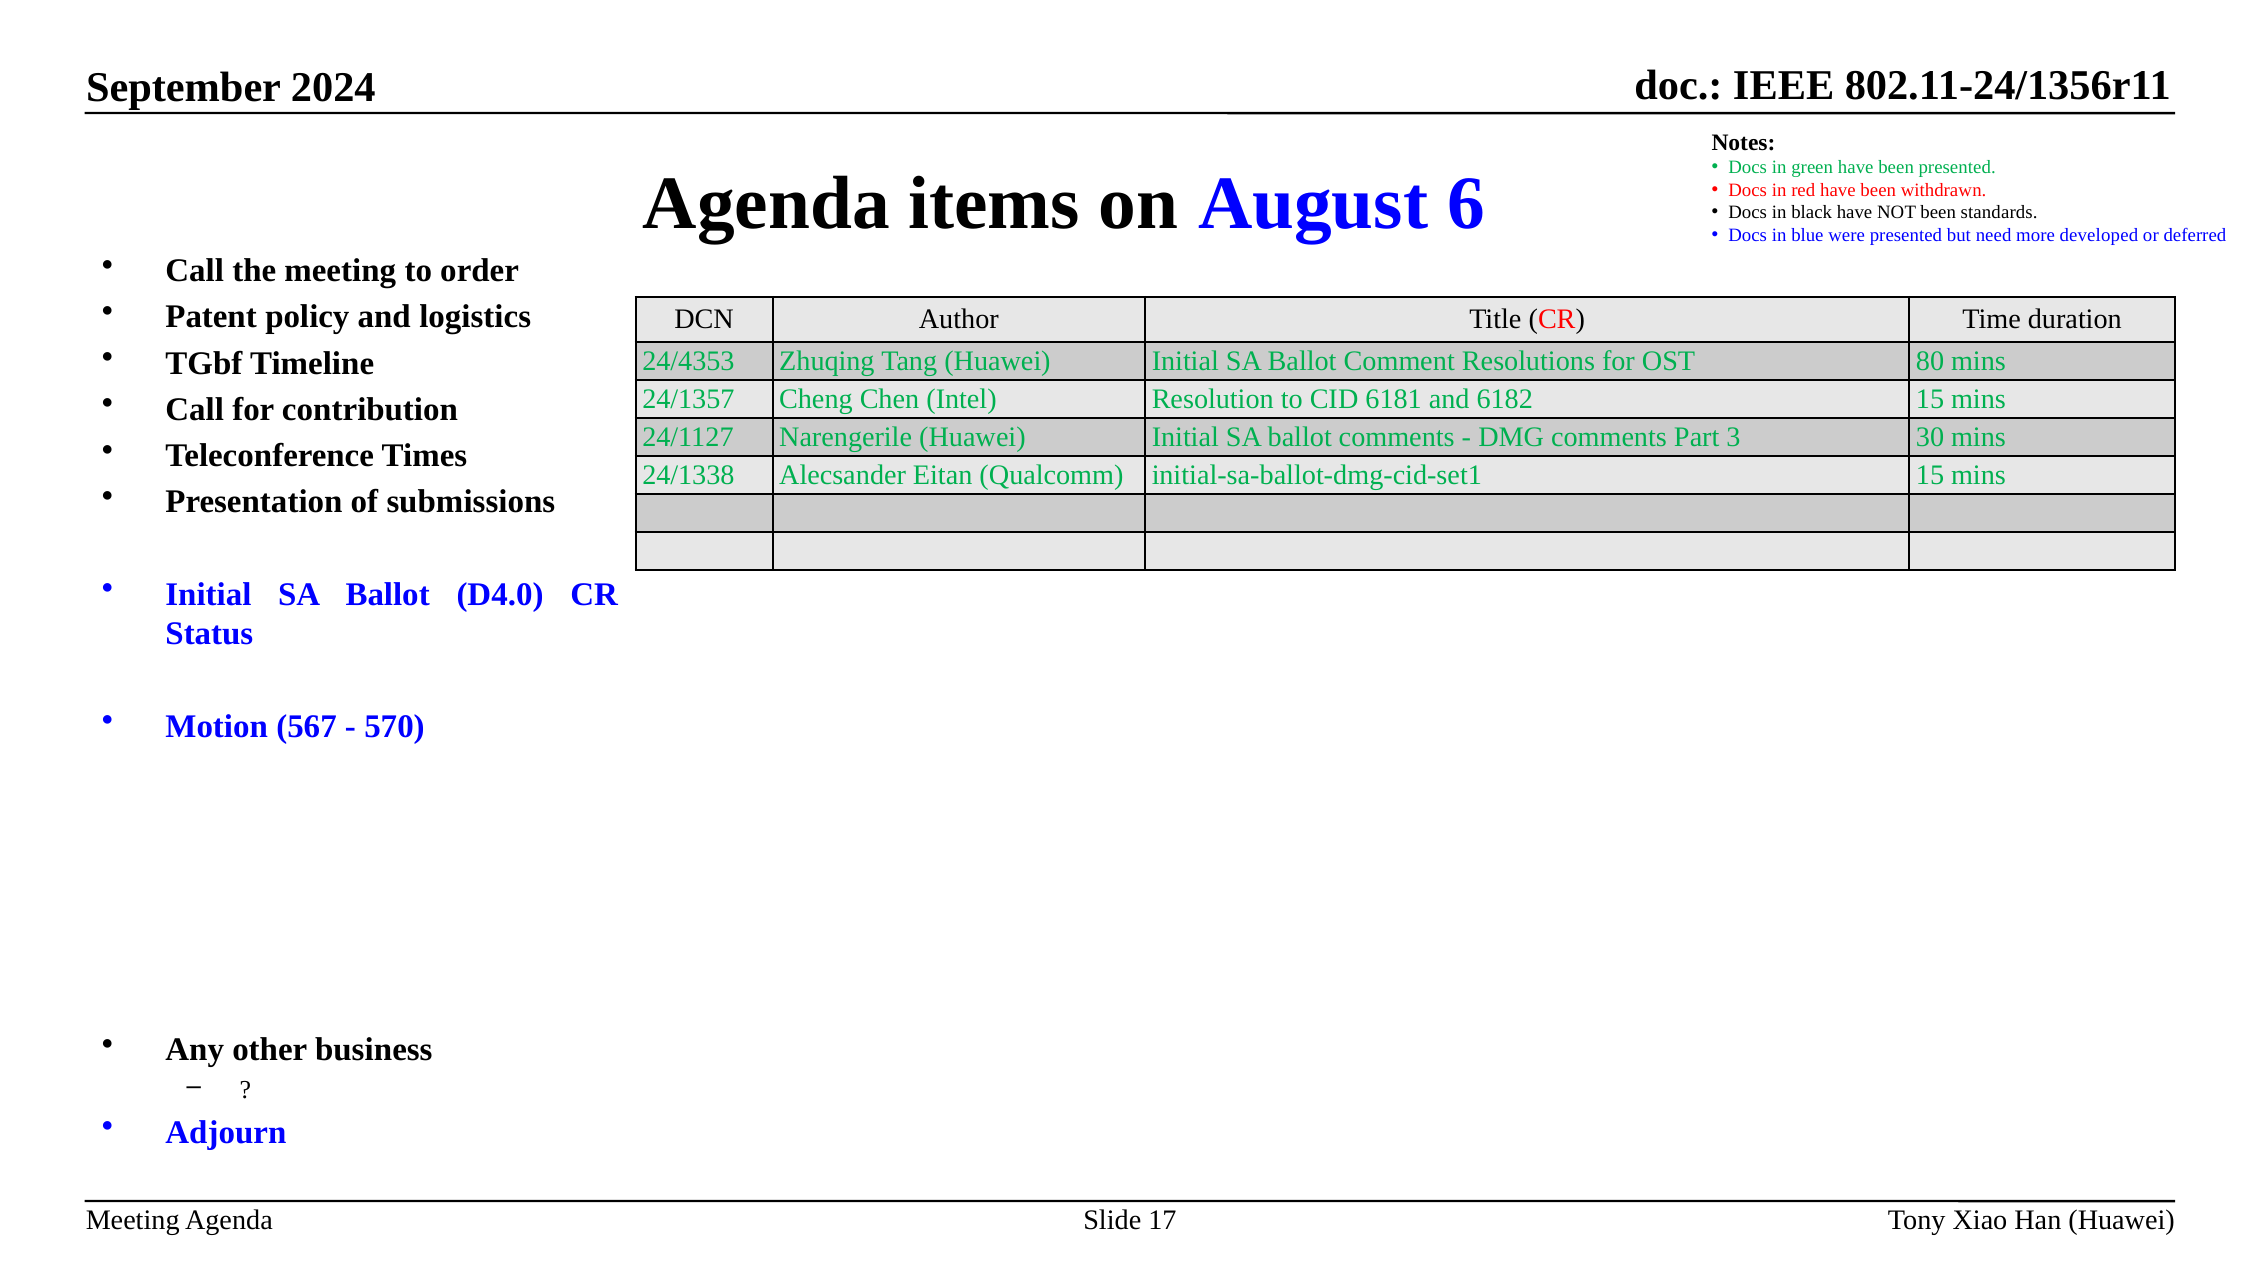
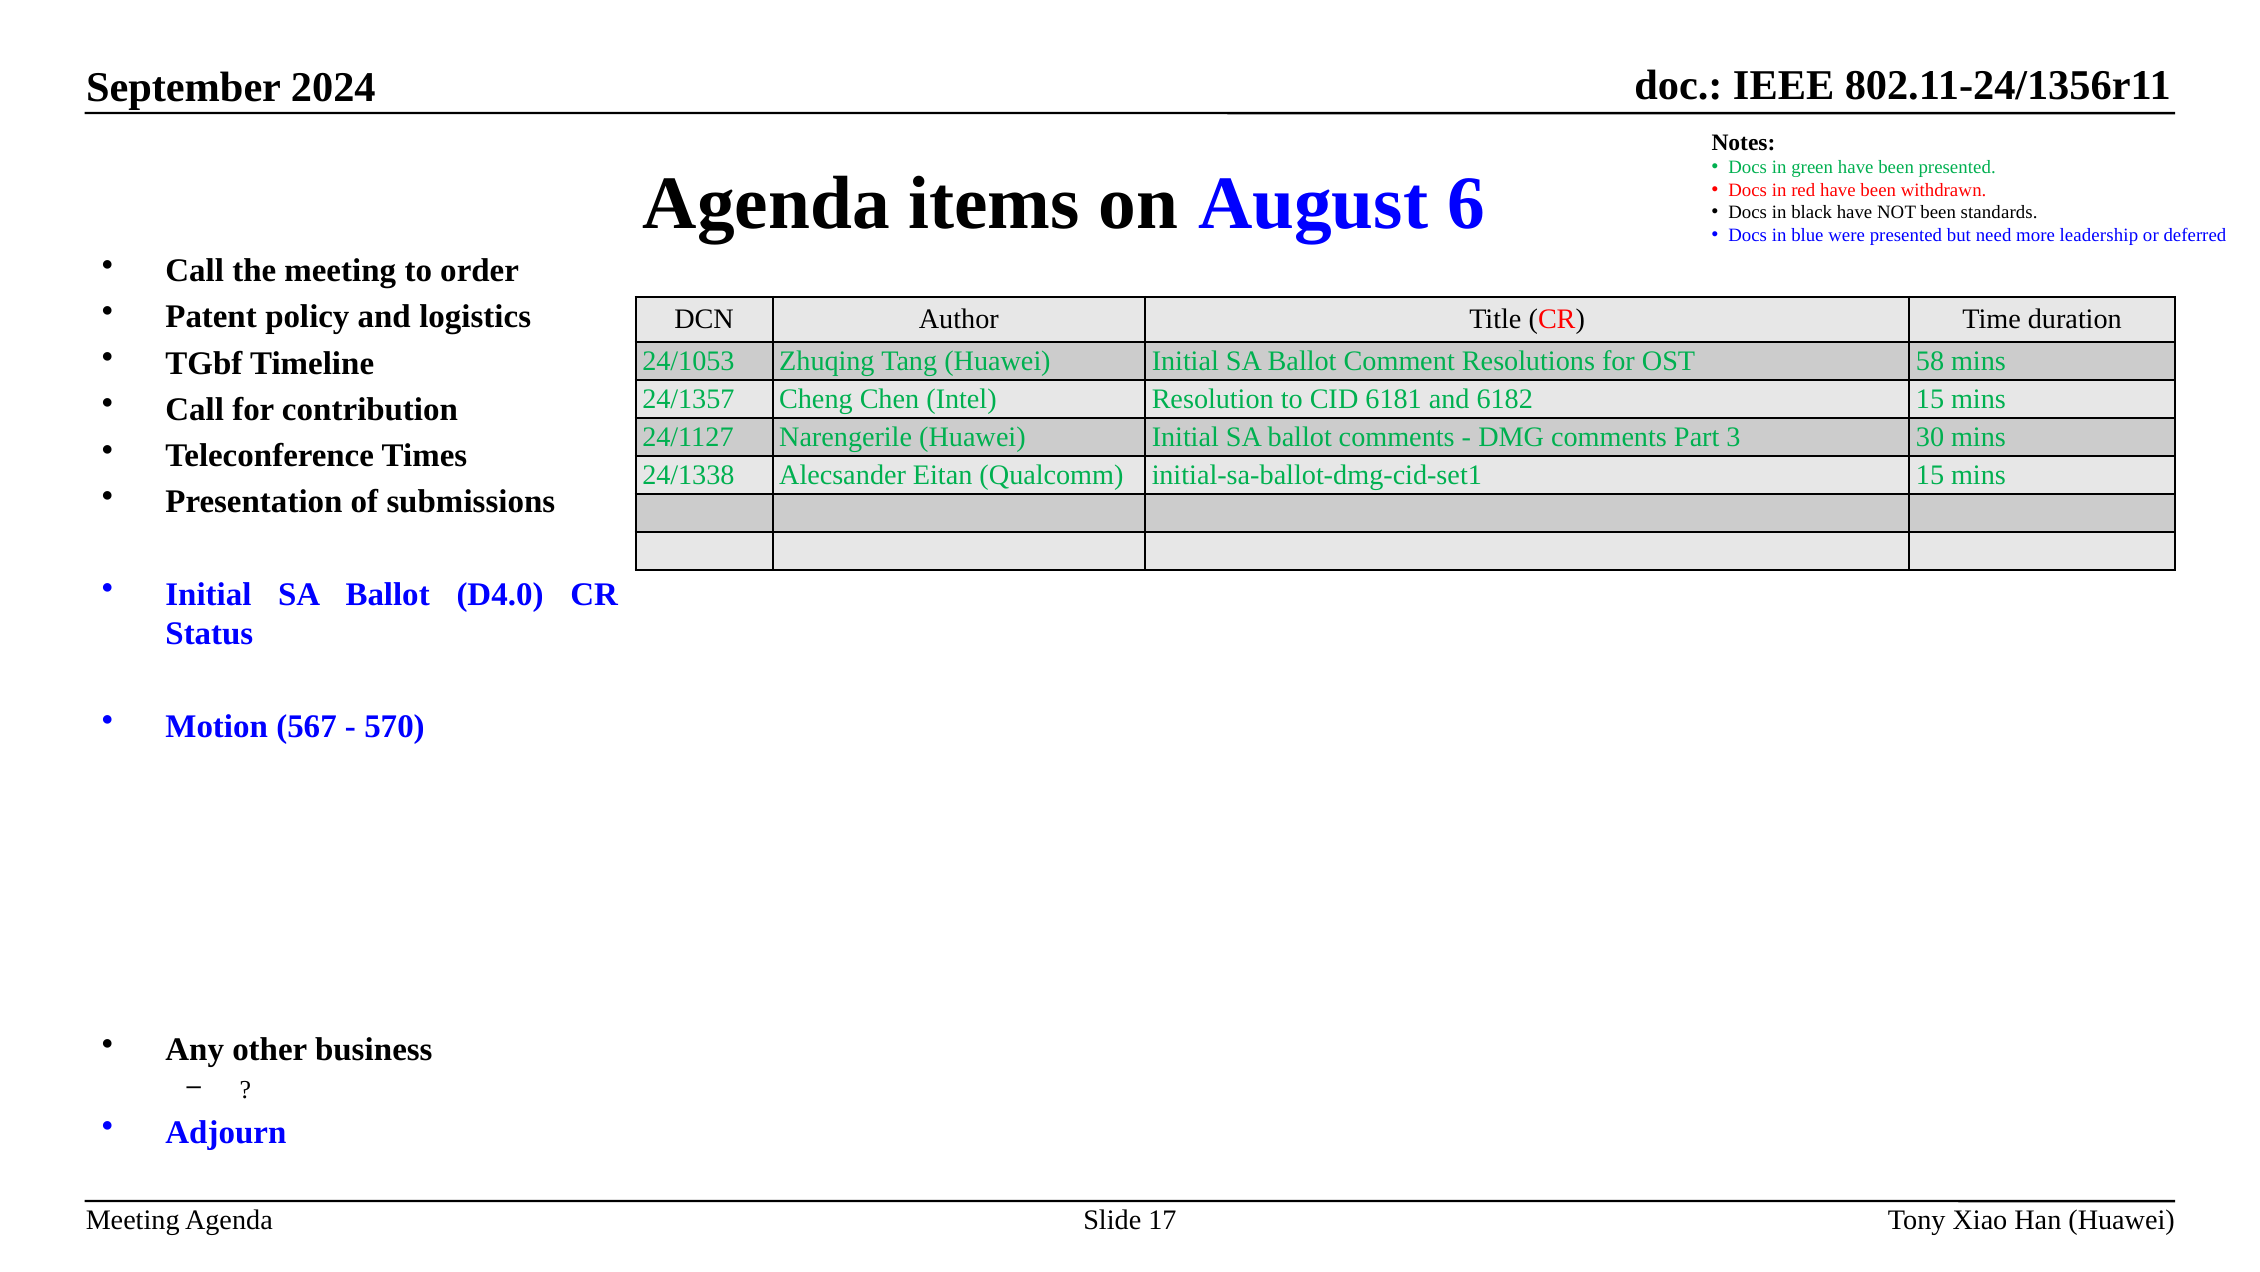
developed: developed -> leadership (2099, 235)
24/4353: 24/4353 -> 24/1053 (688, 361)
80: 80 -> 58 (1930, 361)
